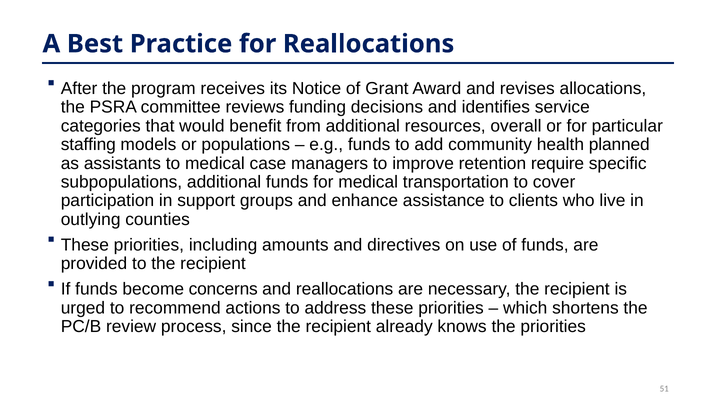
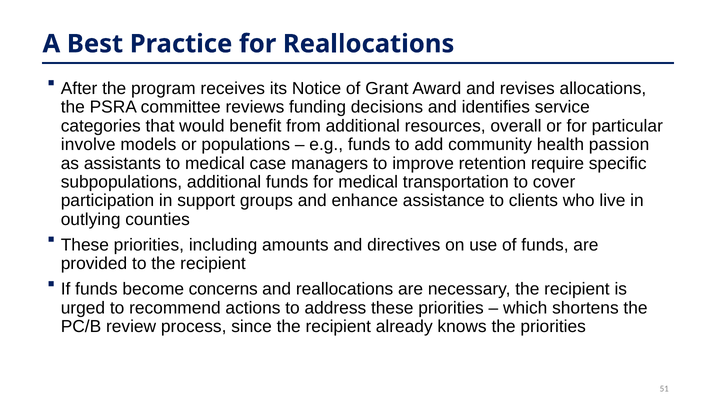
staffing: staffing -> involve (88, 145)
planned: planned -> passion (619, 145)
